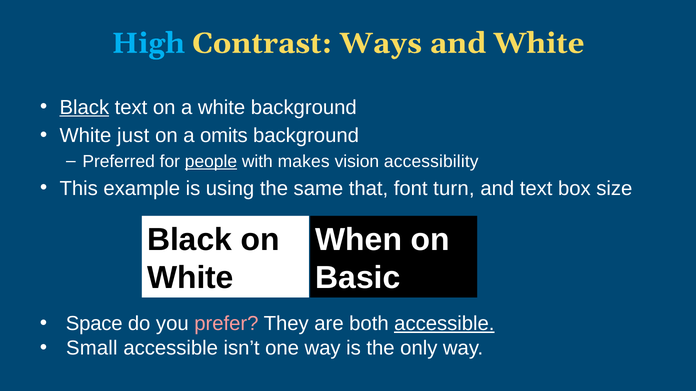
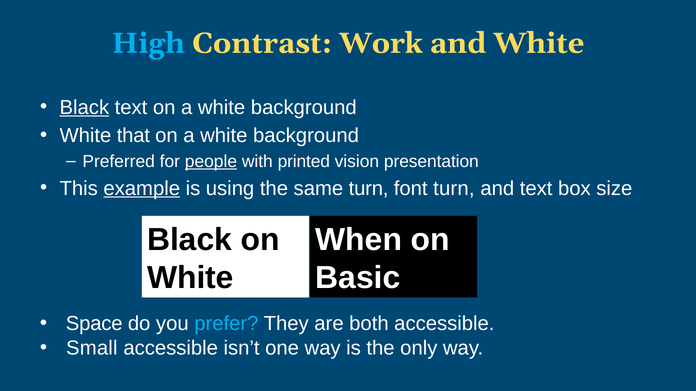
Ways: Ways -> Work (381, 43)
just: just -> that (133, 136)
omits: omits -> white (224, 136)
makes: makes -> printed (304, 162)
accessibility: accessibility -> presentation (431, 162)
example underline: none -> present (142, 189)
same that: that -> turn (369, 189)
prefer colour: pink -> light blue (226, 324)
accessible underline: present -> none (444, 324)
